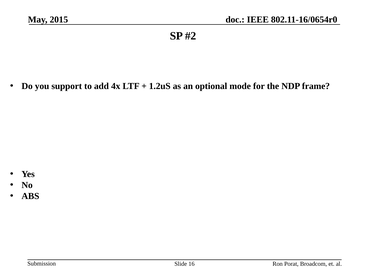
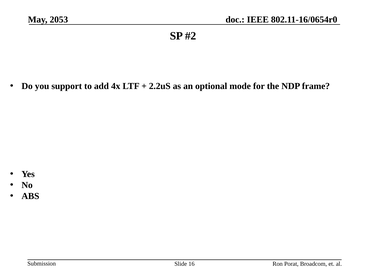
2015: 2015 -> 2053 (59, 20)
1.2uS: 1.2uS -> 2.2uS (160, 86)
